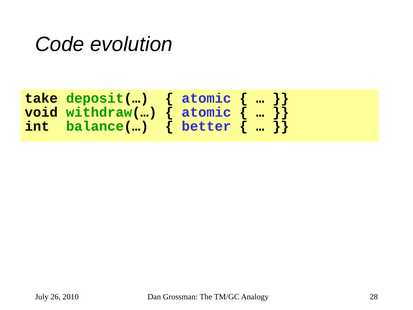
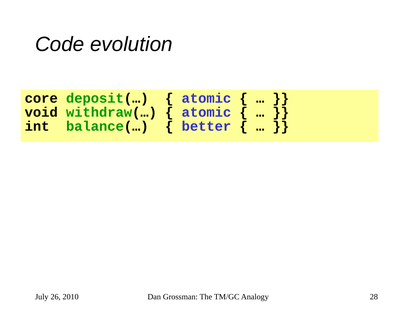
take: take -> core (41, 98)
